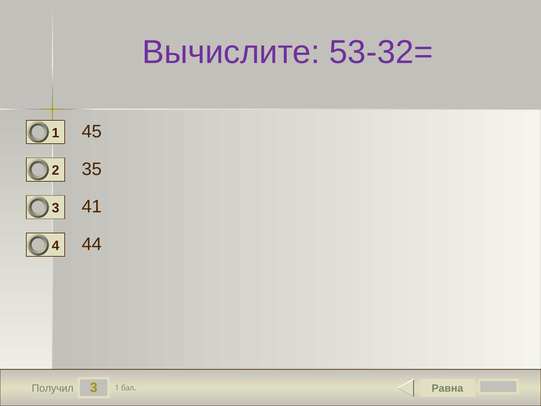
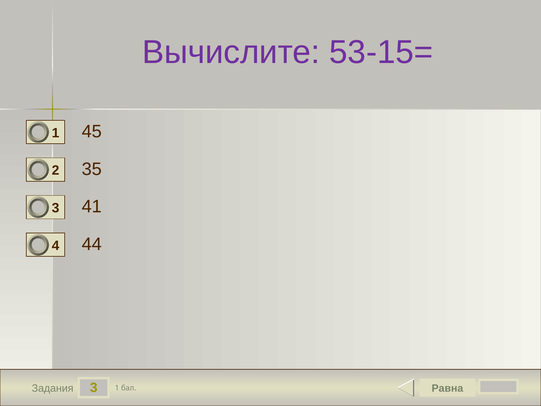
53-32=: 53-32= -> 53-15= (381, 52)
Получил: Получил -> Задания (53, 388)
